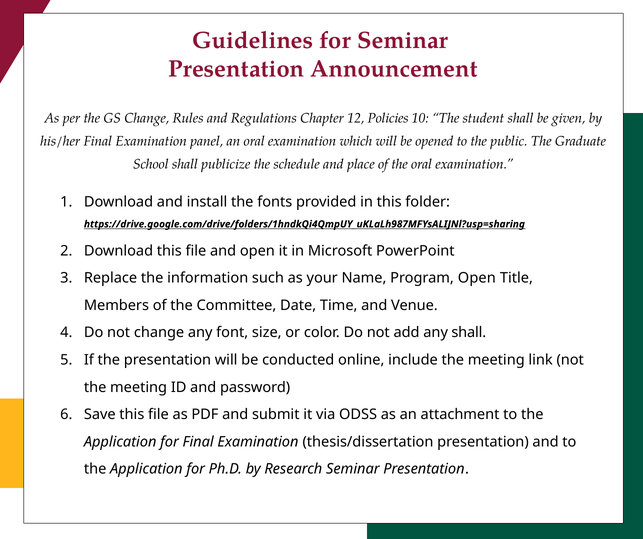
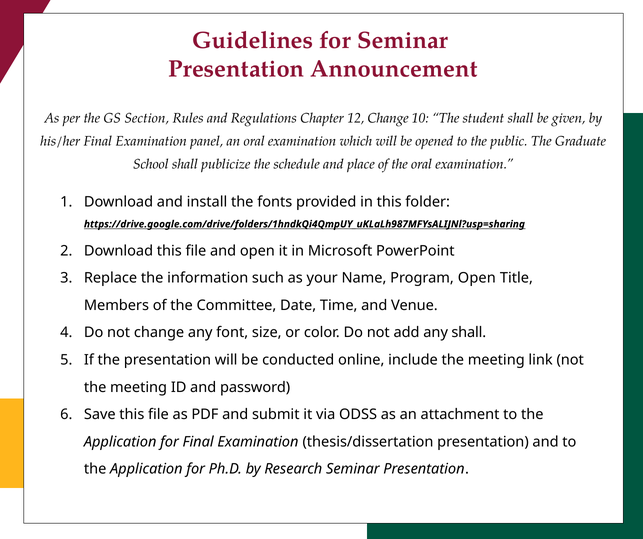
GS Change: Change -> Section (147, 118)
12 Policies: Policies -> Change (388, 118)
